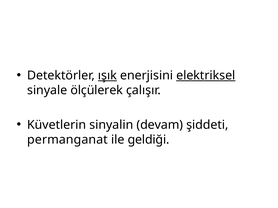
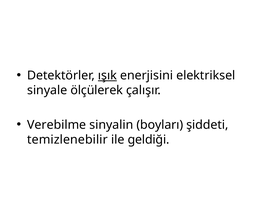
elektriksel underline: present -> none (206, 76)
Küvetlerin: Küvetlerin -> Verebilme (57, 125)
devam: devam -> boyları (160, 125)
permanganat: permanganat -> temizlenebilir (67, 140)
